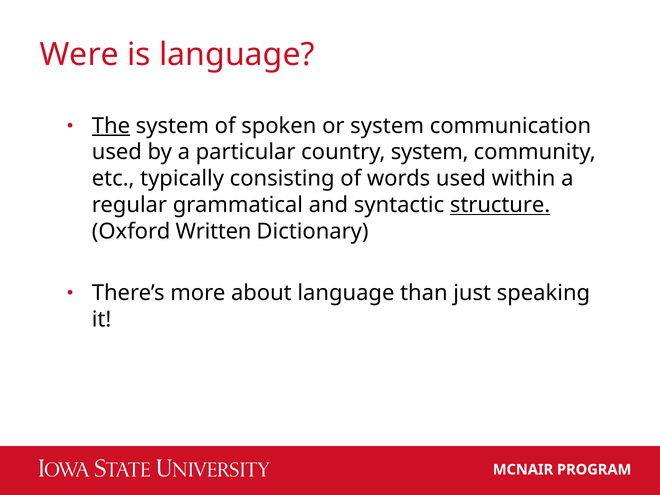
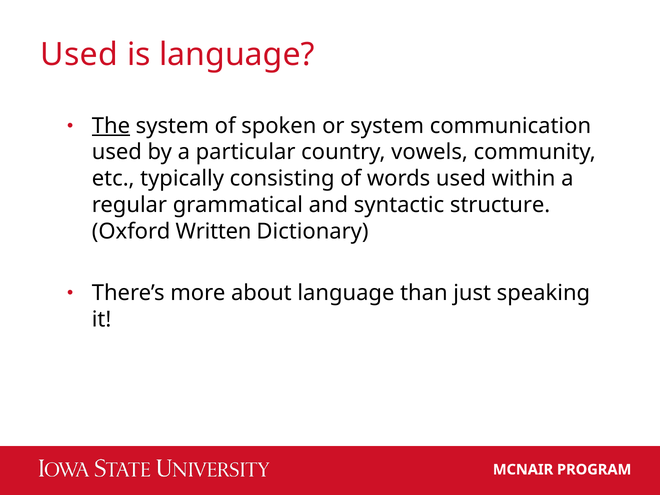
Were: Were -> Used (79, 54)
country system: system -> vowels (430, 152)
structure underline: present -> none (500, 205)
